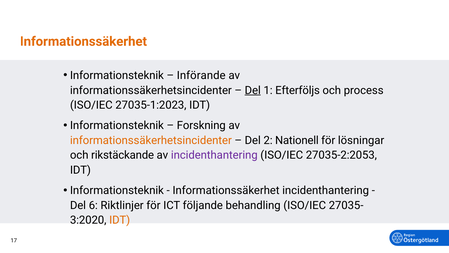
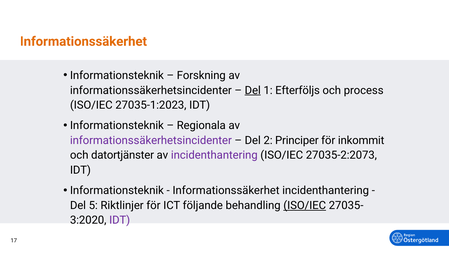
Införande: Införande -> Forskning (201, 75)
Forskning: Forskning -> Regionala (201, 125)
informationssäkerhetsincidenter colour: orange -> purple (151, 140)
Nationell: Nationell -> Principer (297, 140)
lösningar: lösningar -> inkommit (361, 140)
rikstäckande: rikstäckande -> datortjänster (123, 155)
27035-2:2053: 27035-2:2053 -> 27035-2:2073 (341, 155)
6: 6 -> 5 (93, 205)
ISO/IEC underline: none -> present (305, 205)
IDT colour: orange -> purple (120, 220)
